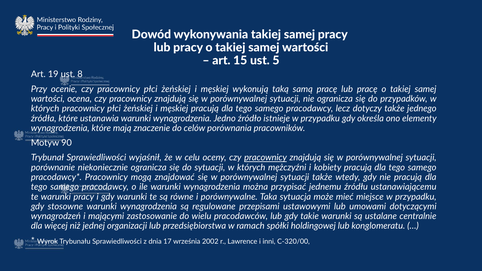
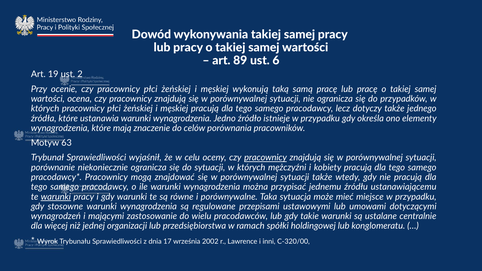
15: 15 -> 89 (240, 61)
5: 5 -> 6 (276, 61)
8: 8 -> 2 (80, 74)
90: 90 -> 63 (67, 143)
warunki underline: none -> present (56, 197)
